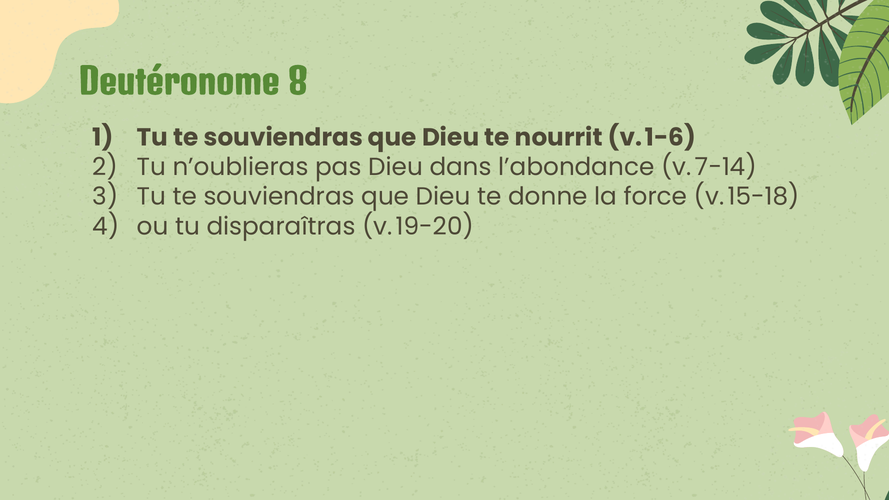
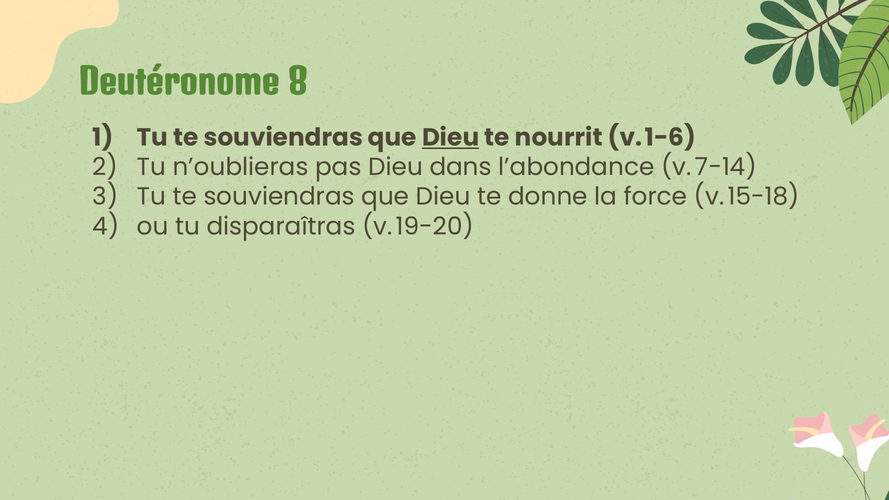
Dieu underline: none -> present (451, 137)
